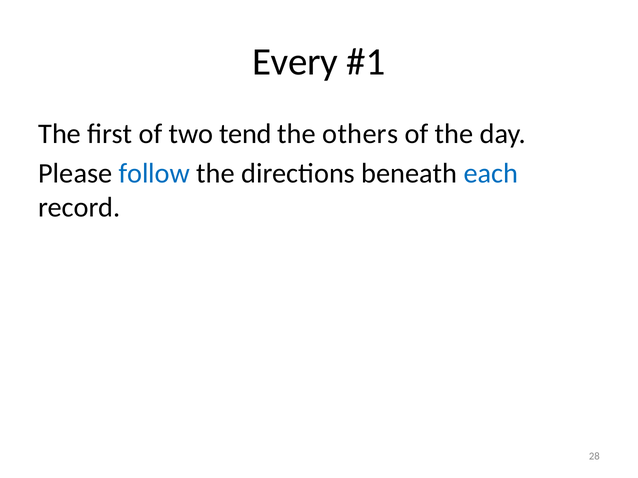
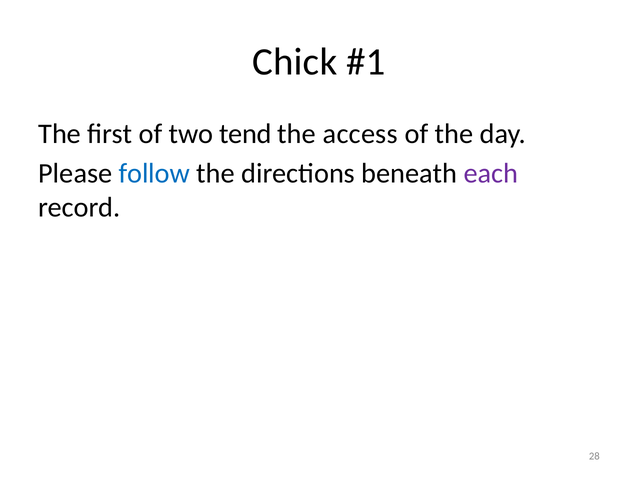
Every: Every -> Chick (295, 62)
others: others -> access (360, 134)
each colour: blue -> purple (491, 174)
